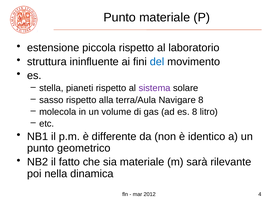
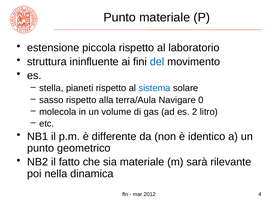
sistema colour: purple -> blue (155, 88)
Navigare 8: 8 -> 0 (201, 100)
es 8: 8 -> 2 (195, 112)
